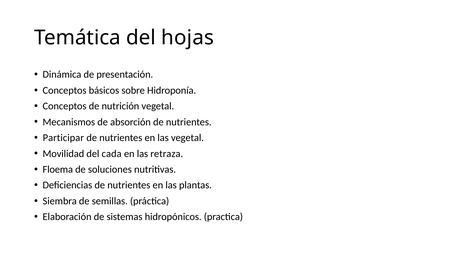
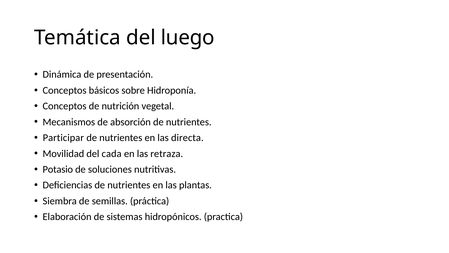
hojas: hojas -> luego (188, 38)
las vegetal: vegetal -> directa (187, 138)
Floema: Floema -> Potasio (58, 169)
